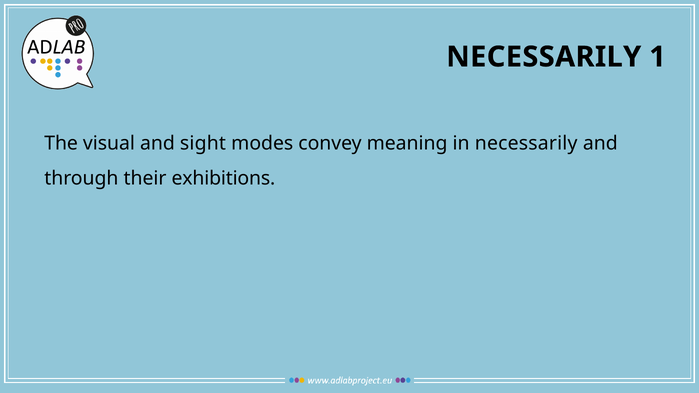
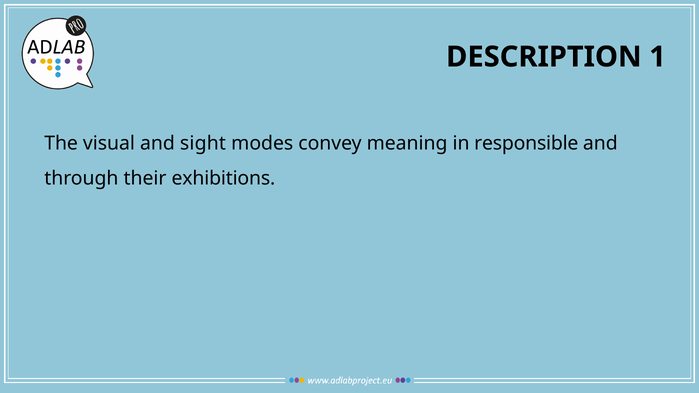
NECESSARILY: NECESSARILY -> DESCRIPTION (544, 57)
in necessarily: necessarily -> responsible (526, 144)
